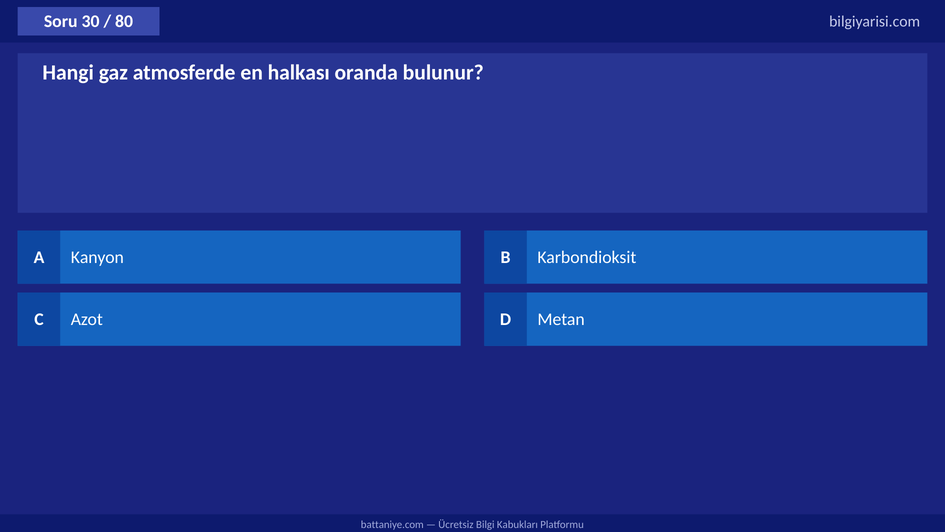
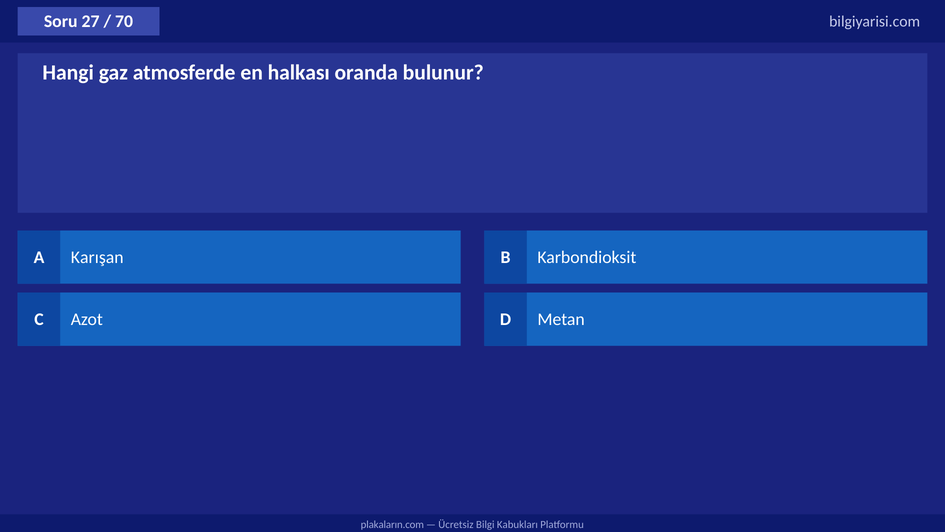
30: 30 -> 27 (91, 22)
80: 80 -> 70 (124, 22)
Kanyon: Kanyon -> Karışan (97, 257)
battaniye.com: battaniye.com -> plakaların.com (392, 524)
